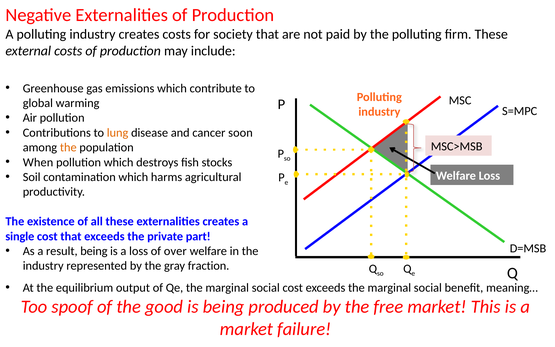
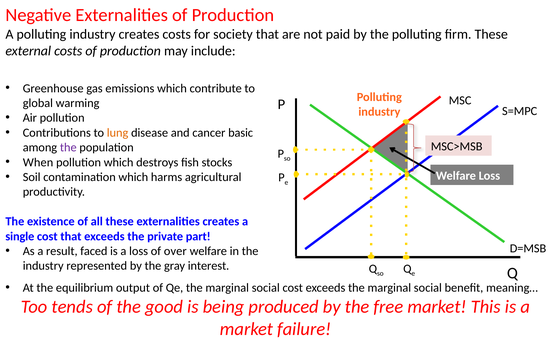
soon: soon -> basic (241, 133)
the colour: orange -> purple (68, 147)
result being: being -> faced (94, 251)
fraction: fraction -> interest (209, 266)
spoof: spoof -> tends (72, 307)
